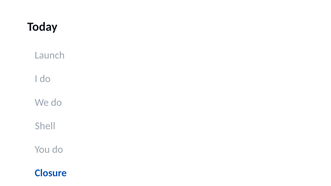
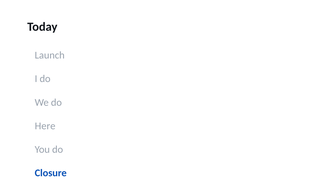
Shell: Shell -> Here (45, 126)
